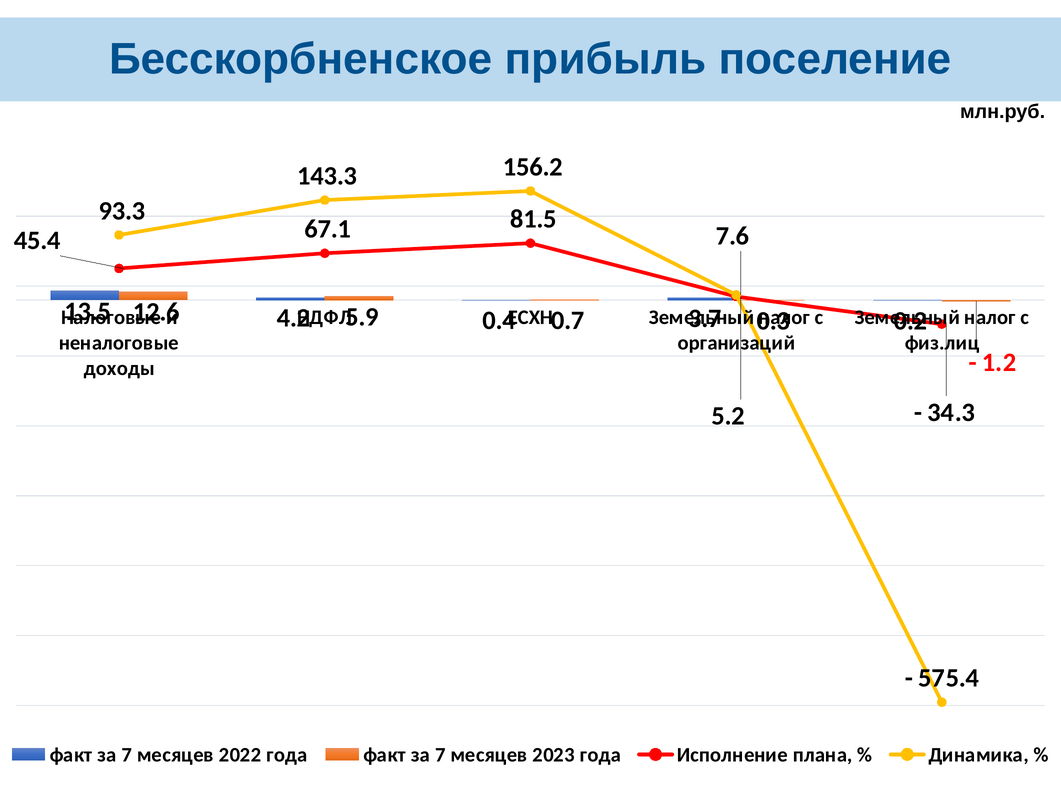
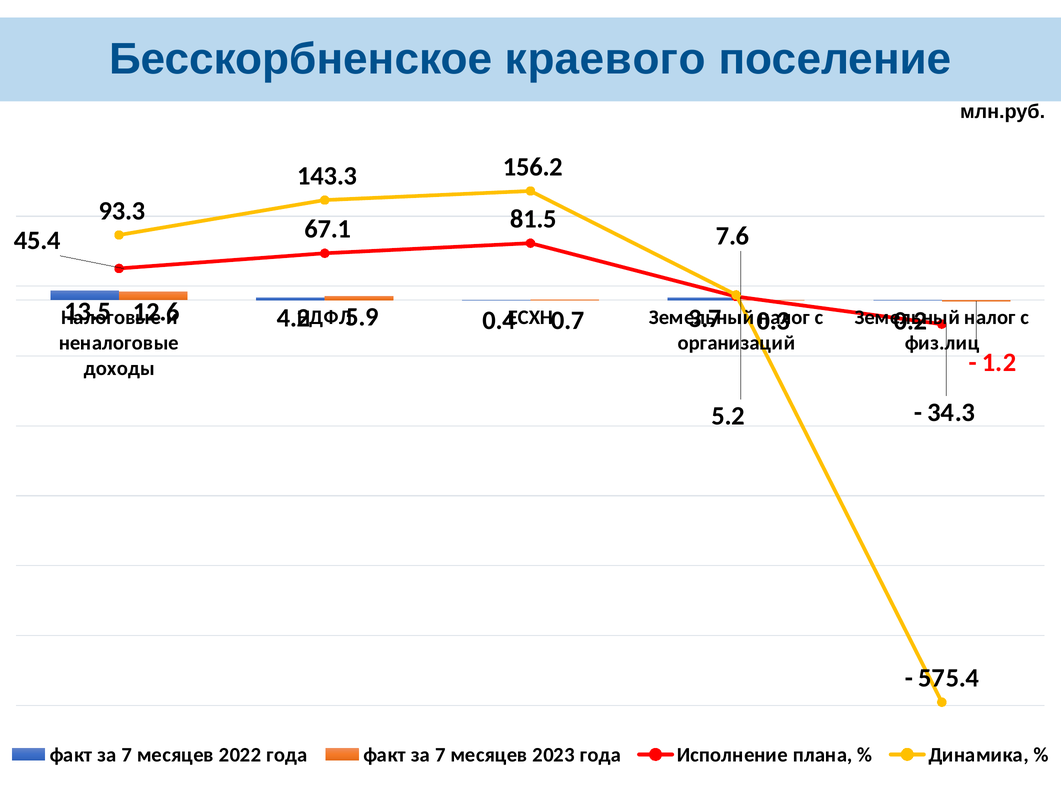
прибыль: прибыль -> краевого (605, 59)
